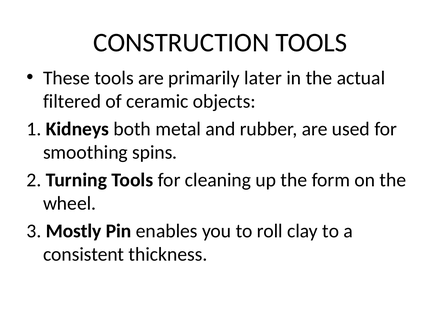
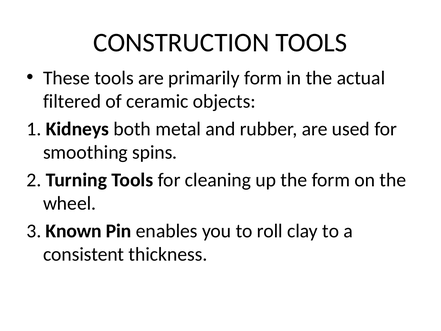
primarily later: later -> form (263, 78)
Mostly: Mostly -> Known (74, 231)
